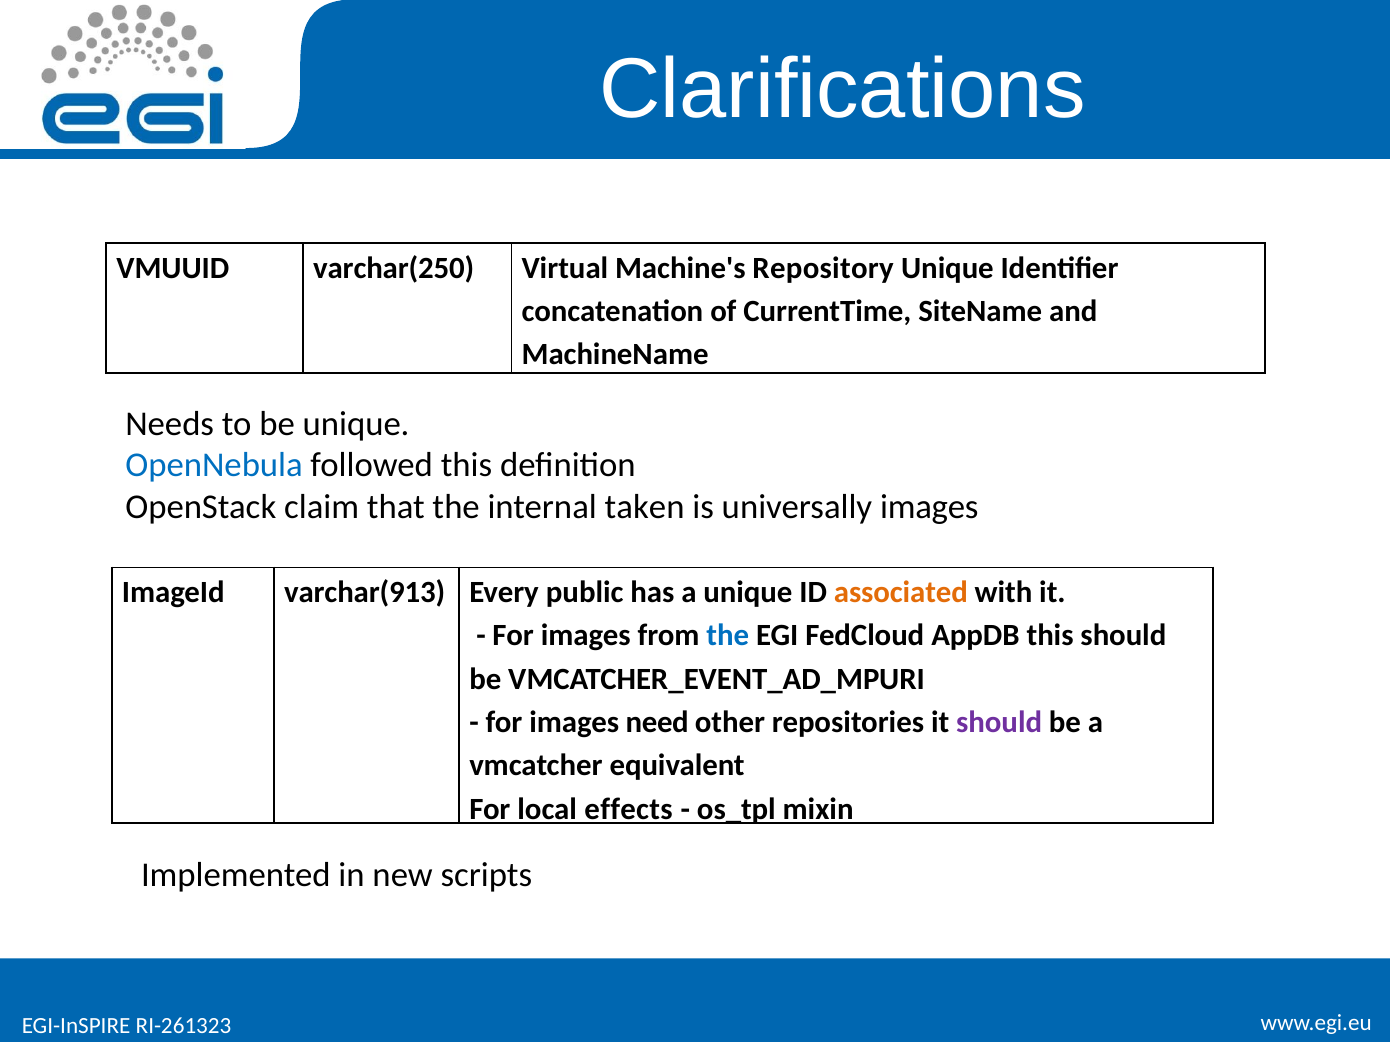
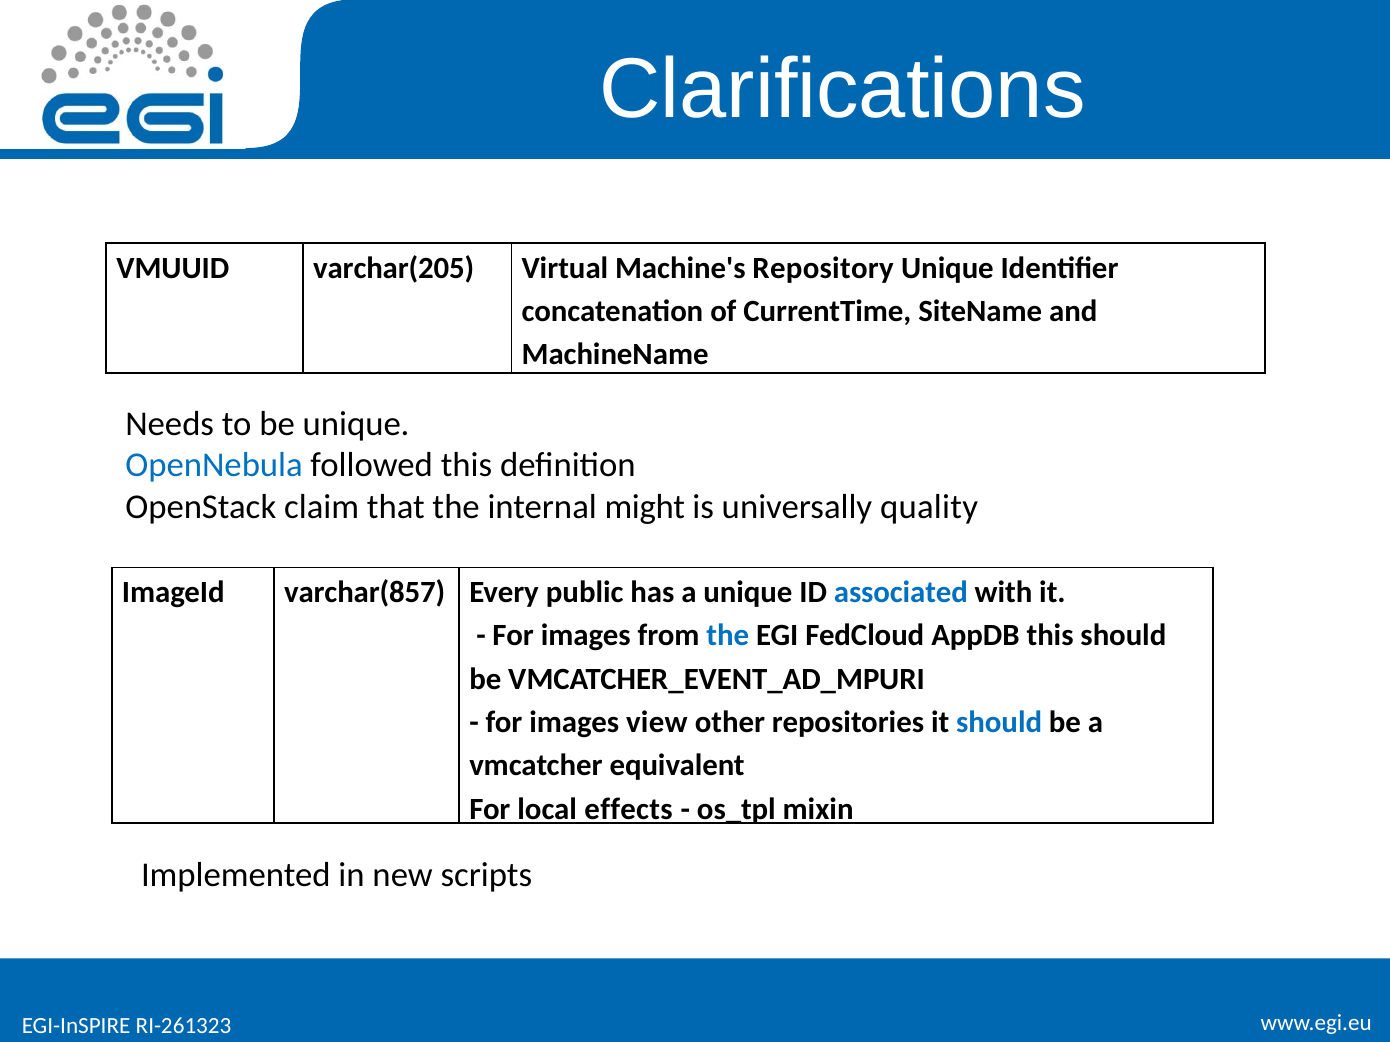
varchar(250: varchar(250 -> varchar(205 (394, 268)
taken: taken -> might (645, 507)
universally images: images -> quality (929, 507)
varchar(913: varchar(913 -> varchar(857 (365, 592)
associated colour: orange -> blue (901, 592)
need: need -> view (657, 723)
should colour: purple -> blue (999, 723)
